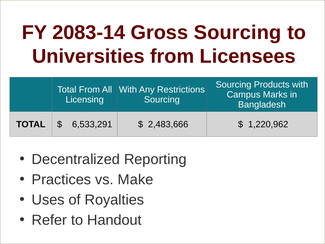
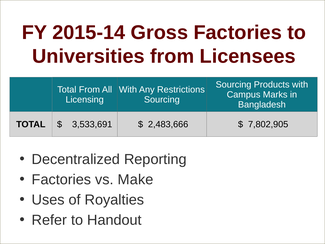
2083-14: 2083-14 -> 2015-14 (89, 32)
Gross Sourcing: Sourcing -> Factories (238, 32)
6,533,291: 6,533,291 -> 3,533,691 (92, 124)
1,220,962: 1,220,962 -> 7,802,905 (268, 124)
Practices: Practices -> Factories (61, 179)
